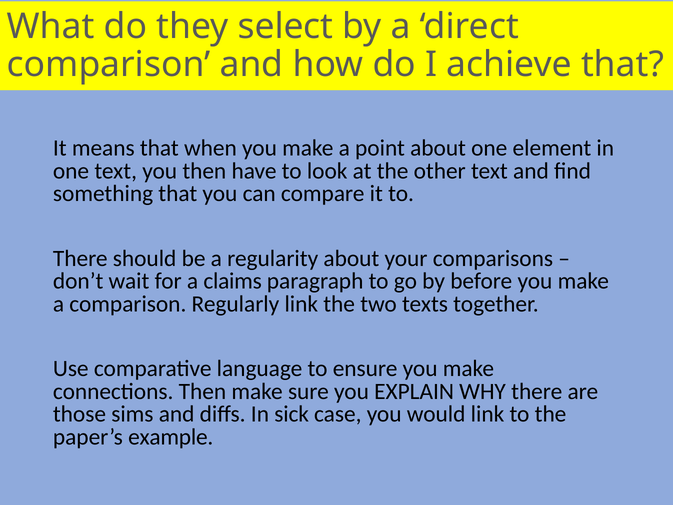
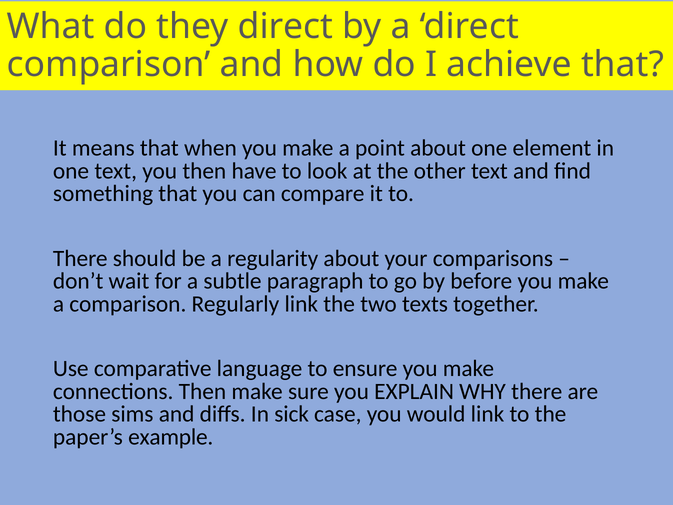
they select: select -> direct (285, 26)
claims: claims -> subtle (233, 281)
